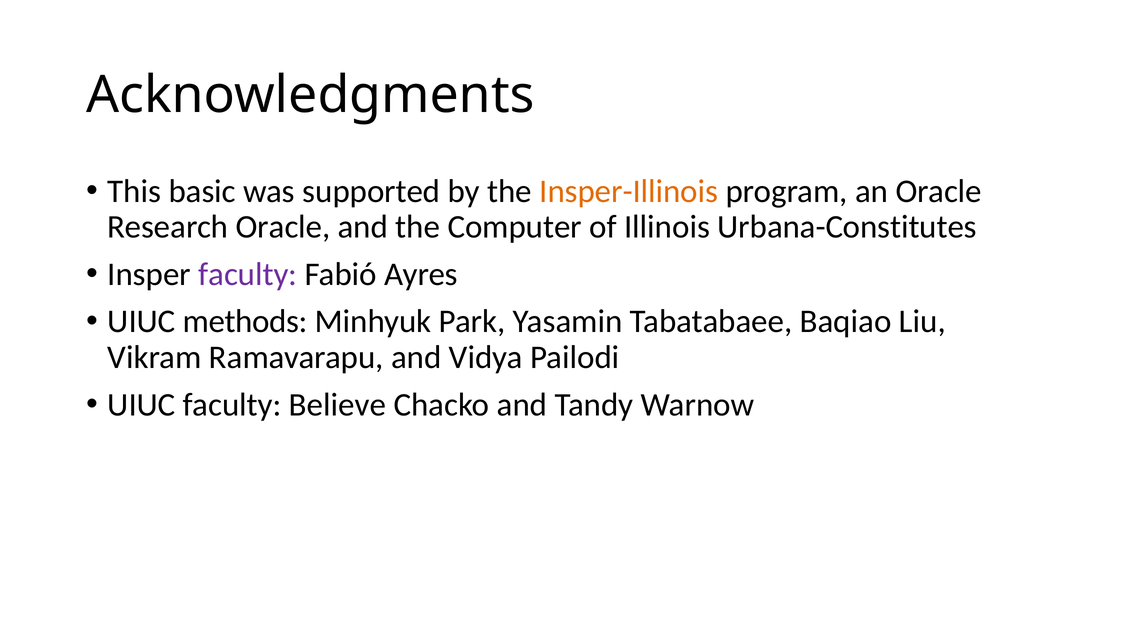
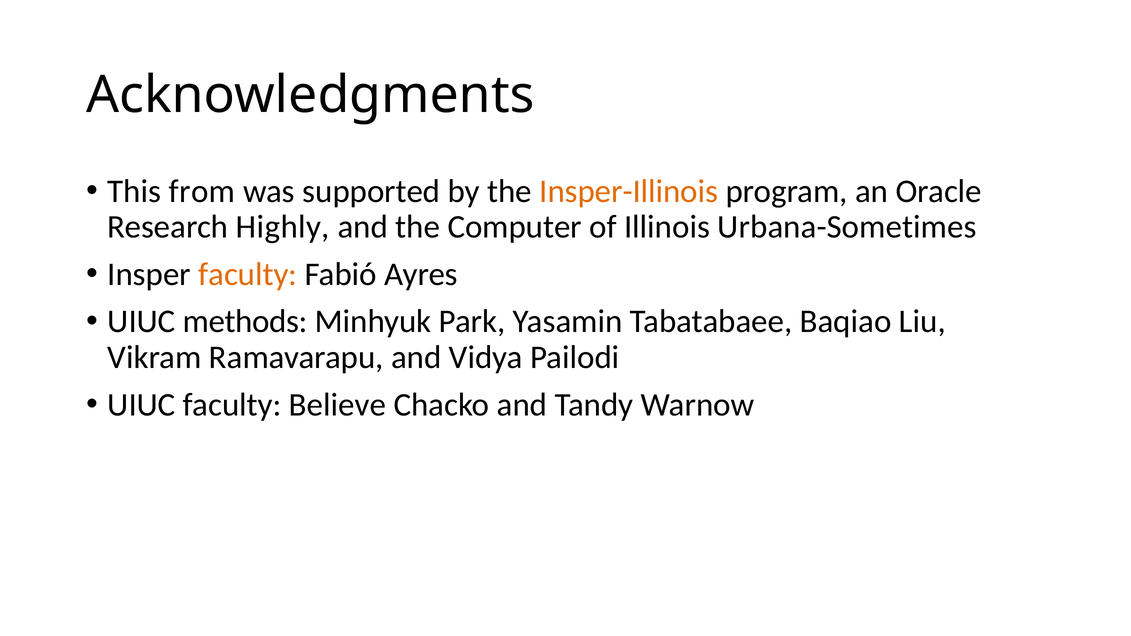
basic: basic -> from (202, 191)
Research Oracle: Oracle -> Highly (283, 227)
Urbana-Constitutes: Urbana-Constitutes -> Urbana-Sometimes (847, 227)
faculty colour: purple -> orange (248, 274)
